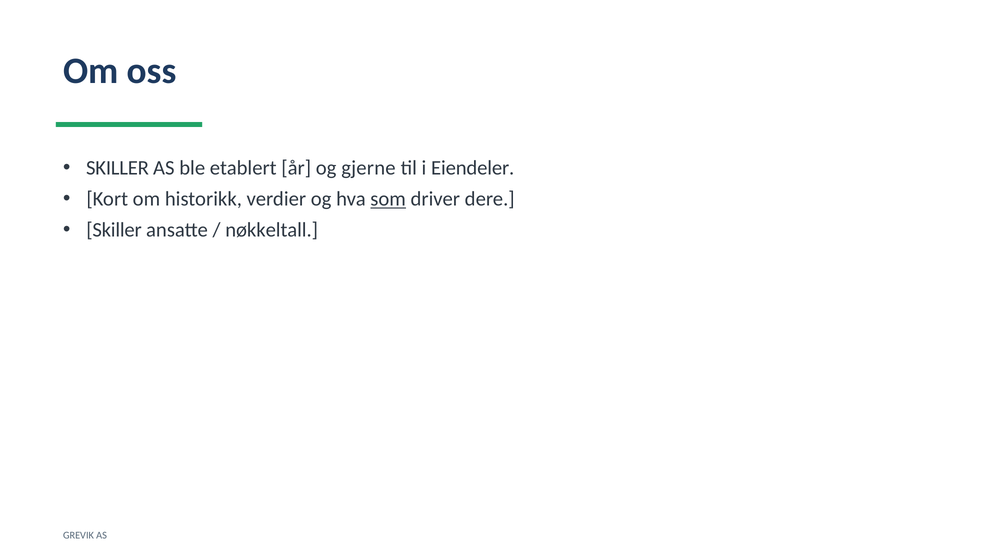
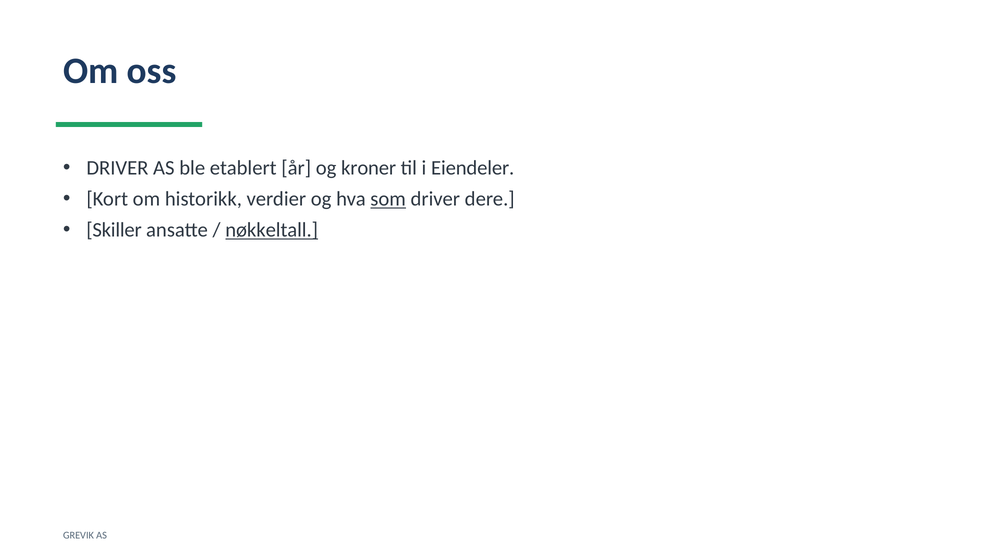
SKILLER: SKILLER -> DRIVER (117, 168)
gjerne: gjerne -> kroner (369, 168)
nøkkeltall underline: none -> present (272, 230)
